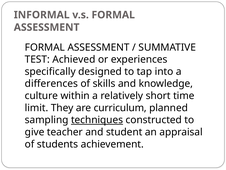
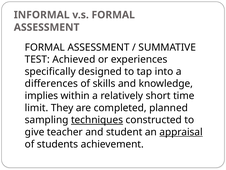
culture: culture -> implies (41, 95)
curriculum: curriculum -> completed (120, 108)
appraisal underline: none -> present (181, 132)
